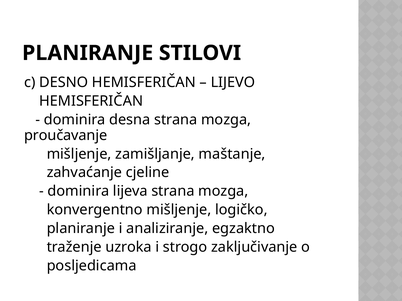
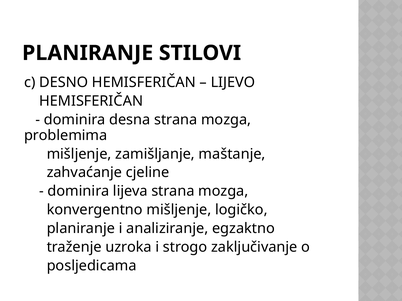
proučavanje: proučavanje -> problemima (66, 135)
